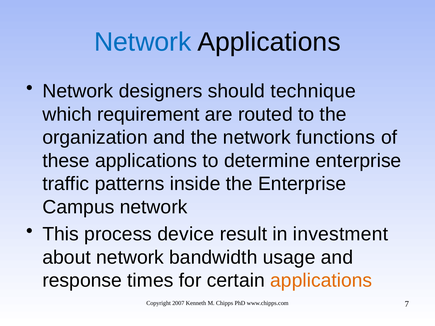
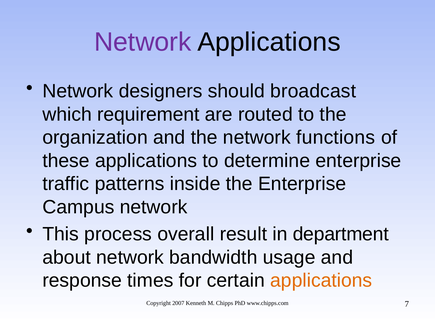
Network colour: blue -> purple (143, 42)
technique: technique -> broadcast (313, 91)
device: device -> overall (186, 234)
investment: investment -> department (341, 234)
